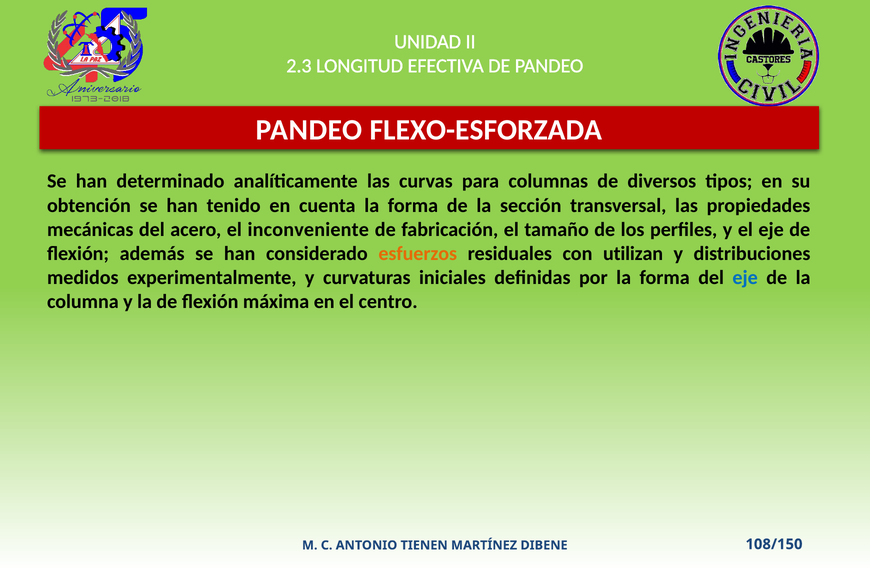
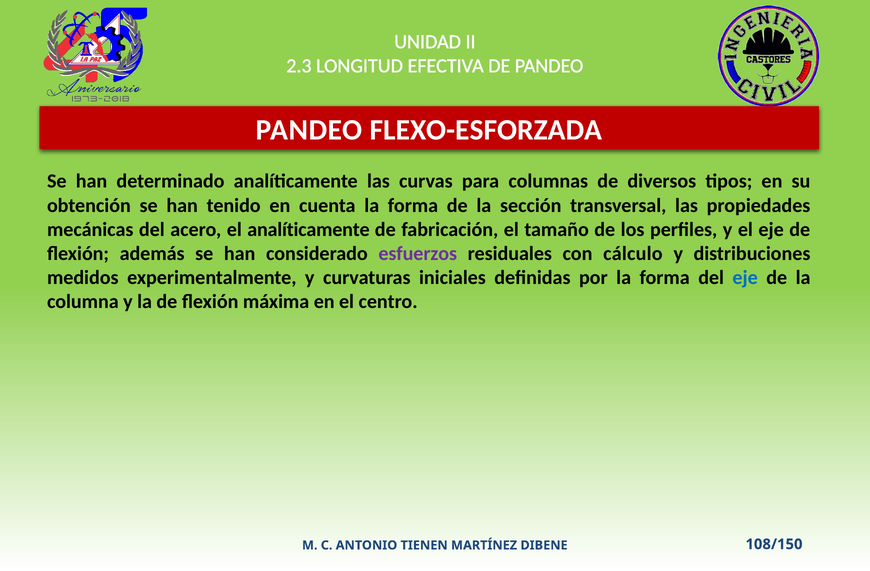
el inconveniente: inconveniente -> analíticamente (308, 230)
esfuerzos colour: orange -> purple (418, 254)
utilizan: utilizan -> cálculo (633, 254)
